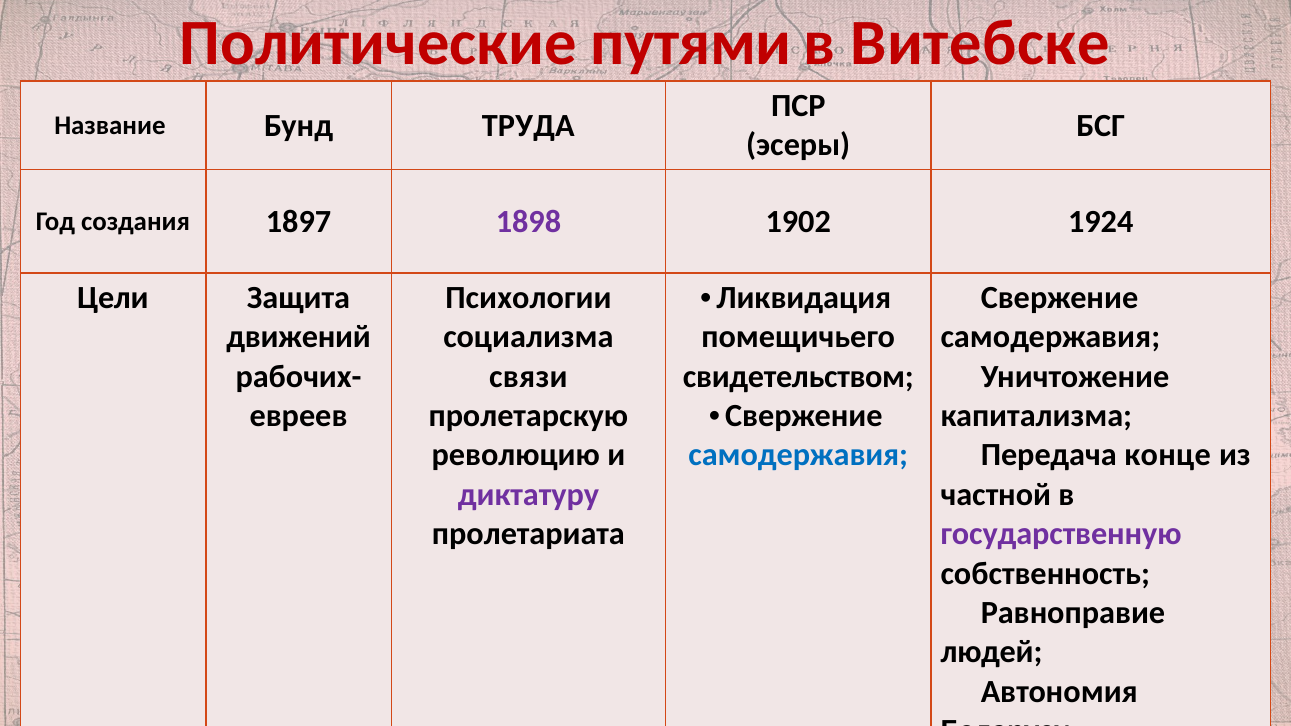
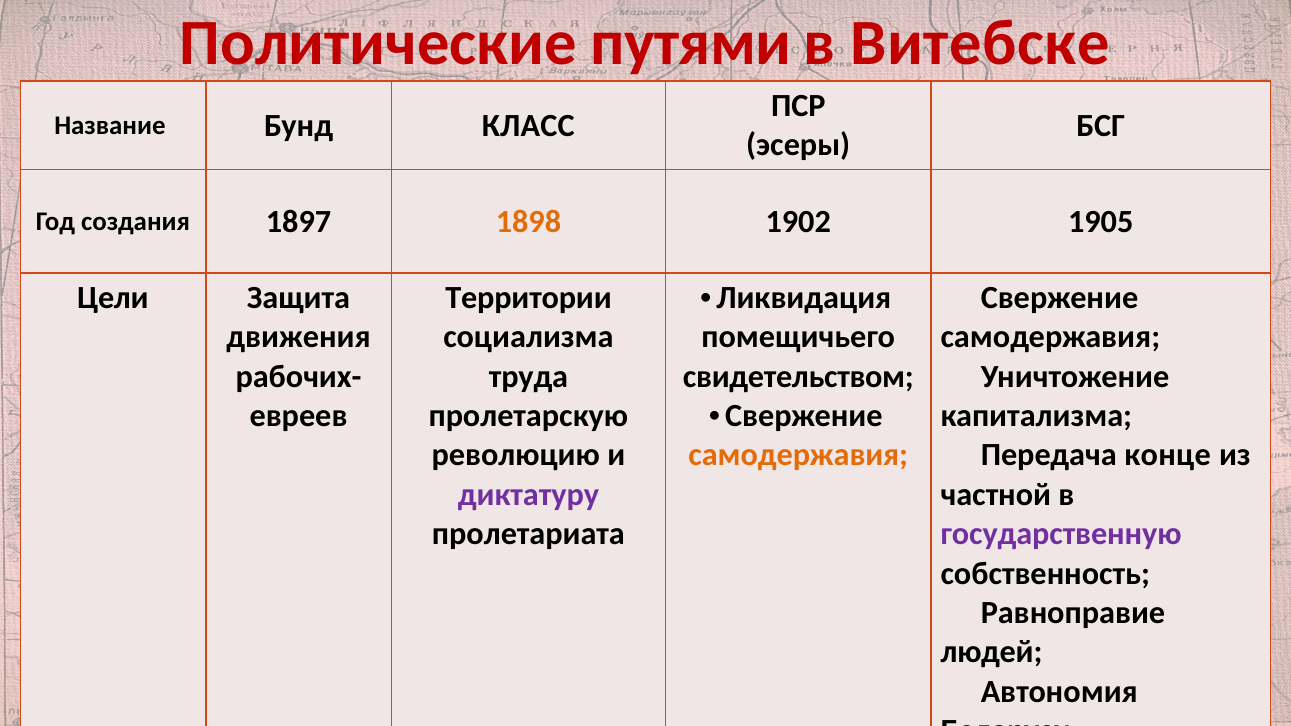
ТРУДА: ТРУДА -> КЛАСС (528, 126)
1898 colour: purple -> orange (528, 222)
1924: 1924 -> 1905 (1101, 222)
Психологии: Психологии -> Территории (529, 298)
движений: движений -> движения (299, 337)
связи: связи -> труда (529, 377)
самодержавия colour: blue -> orange (798, 455)
